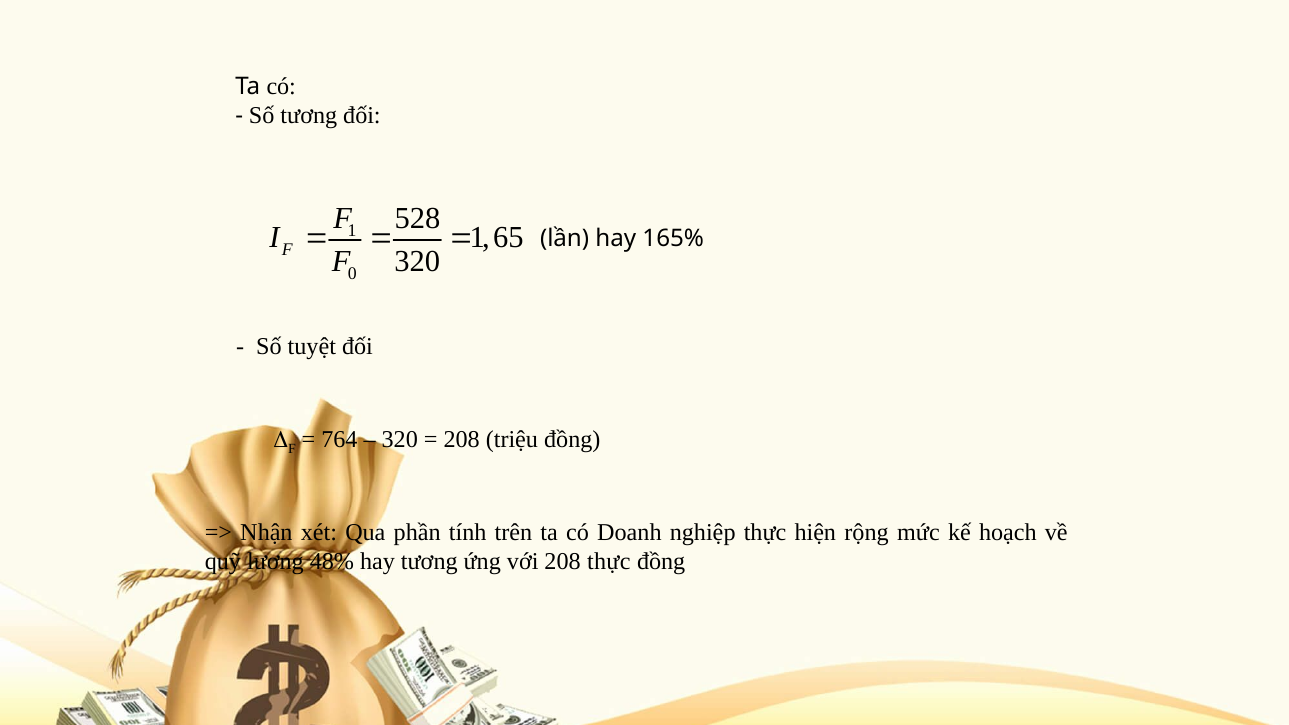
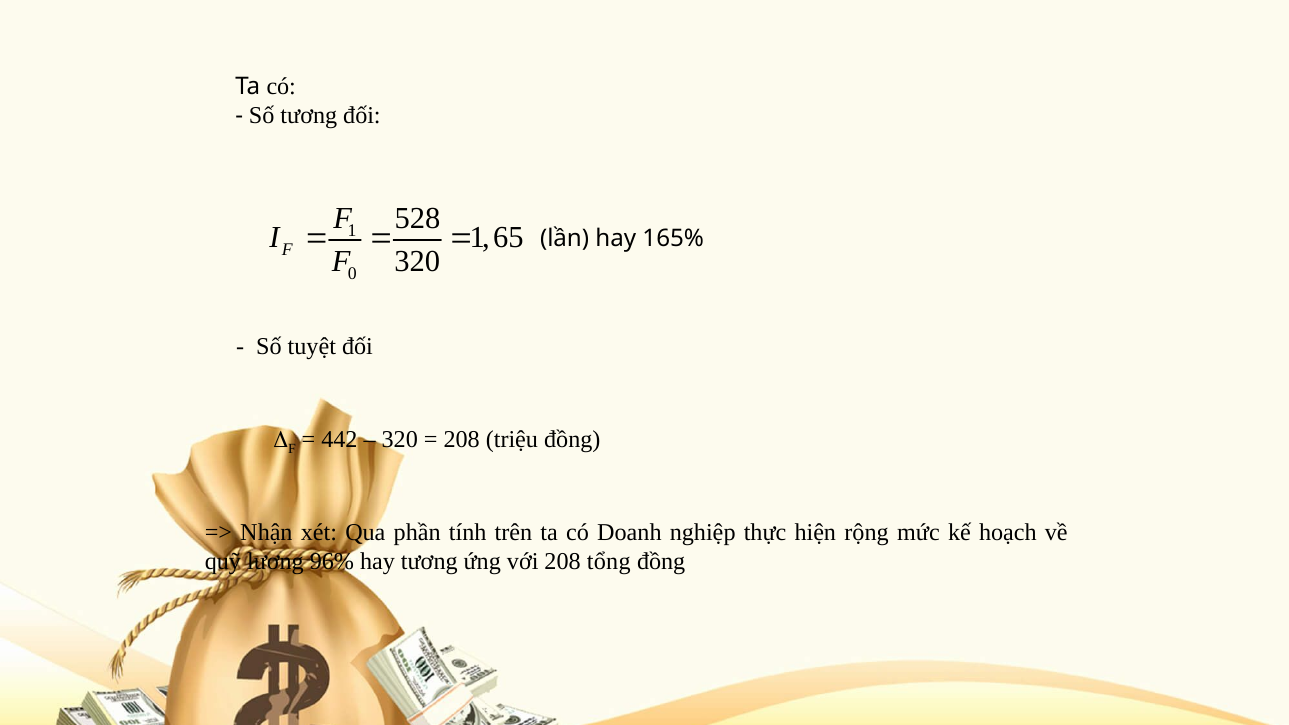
764: 764 -> 442 (339, 440)
48%: 48% -> 96% (332, 562)
208 thực: thực -> tổng (609, 562)
